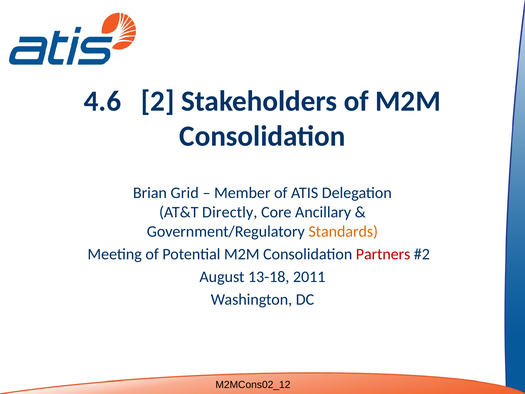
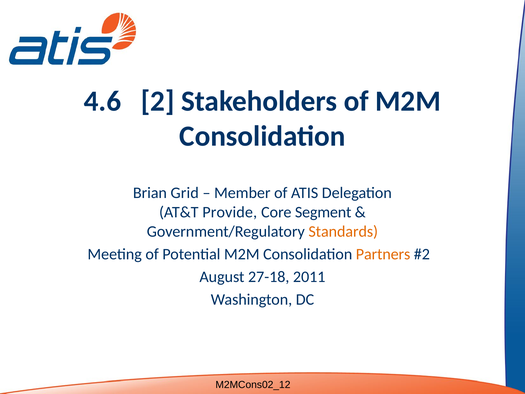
Directly: Directly -> Provide (230, 212)
Ancillary: Ancillary -> Segment (323, 212)
Partners colour: red -> orange (383, 254)
13-18: 13-18 -> 27-18 (269, 277)
